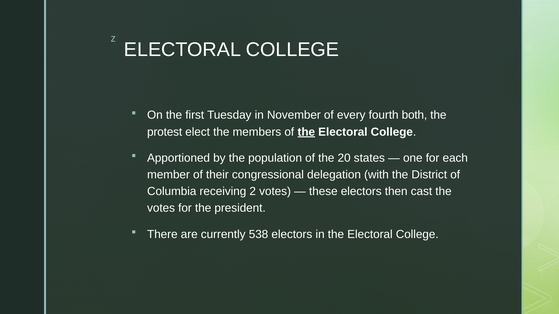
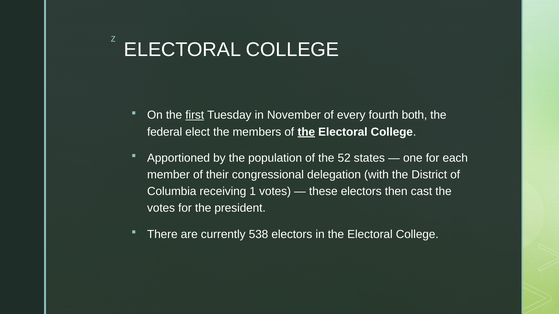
first underline: none -> present (195, 115)
protest: protest -> federal (165, 132)
20: 20 -> 52 (344, 158)
2: 2 -> 1 (253, 192)
